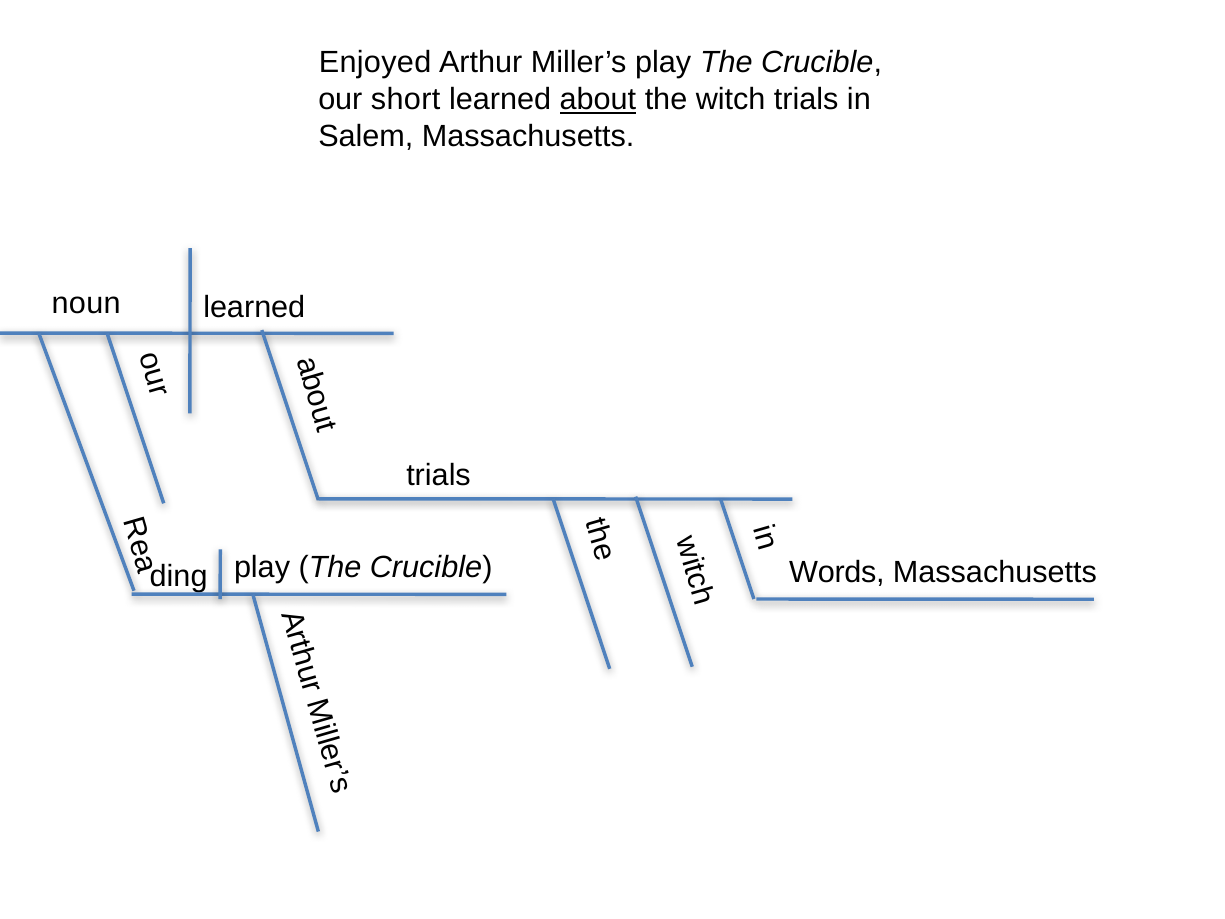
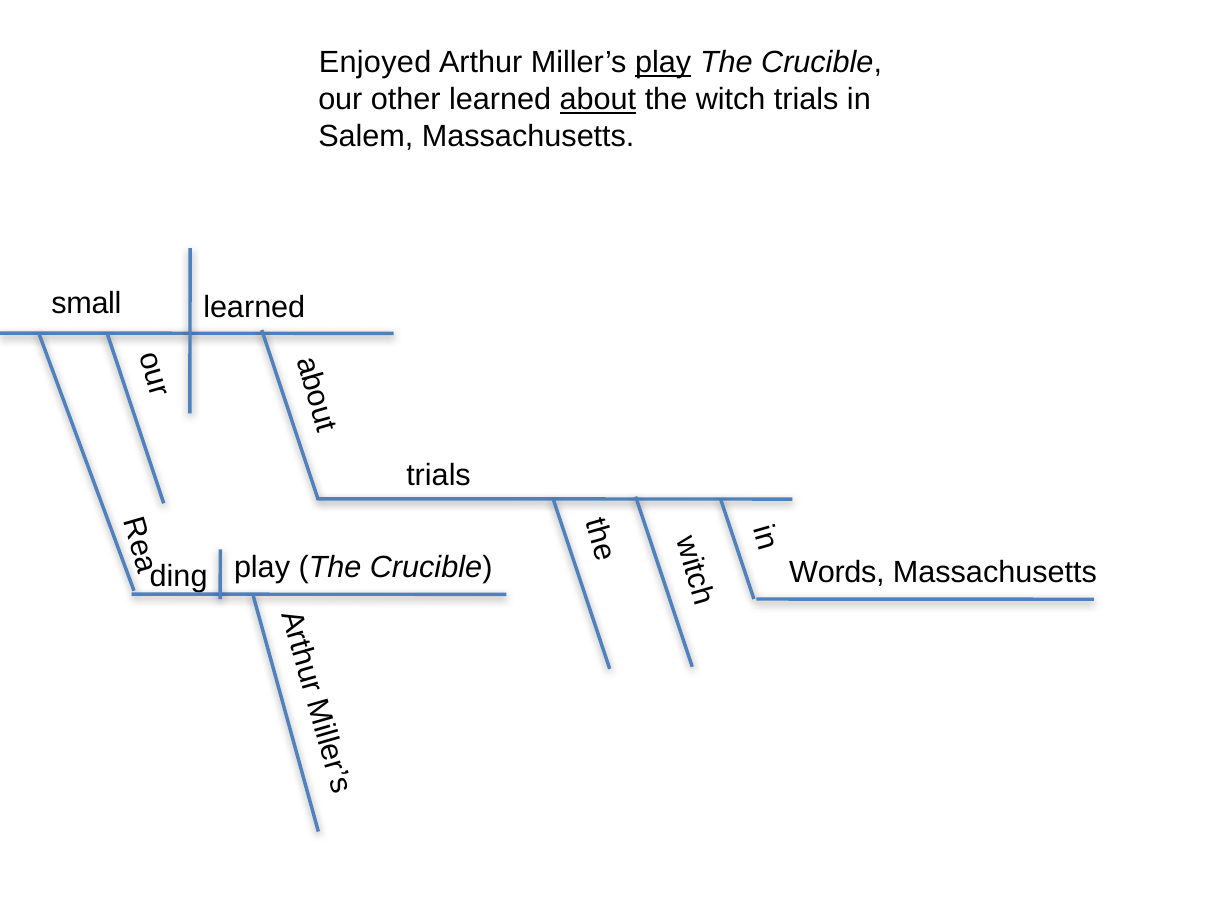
play underline: none -> present (663, 63)
short: short -> other (406, 100)
noun: noun -> small (86, 304)
